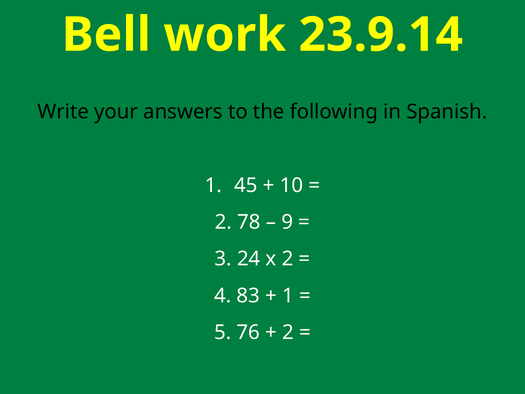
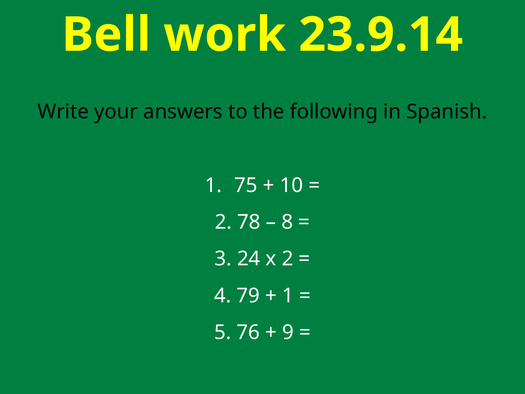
45: 45 -> 75 (246, 185)
9: 9 -> 8 (287, 222)
83: 83 -> 79 (248, 296)
2: 2 -> 9 (288, 332)
